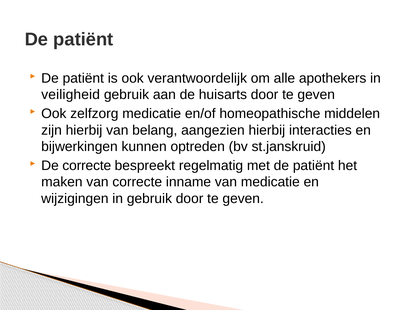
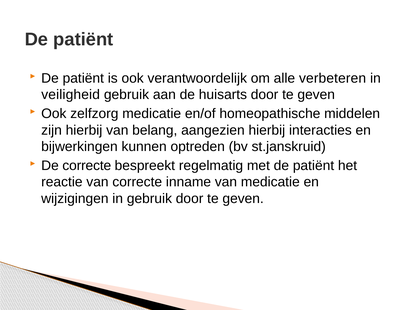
apothekers: apothekers -> verbeteren (333, 78)
maken: maken -> reactie (62, 182)
